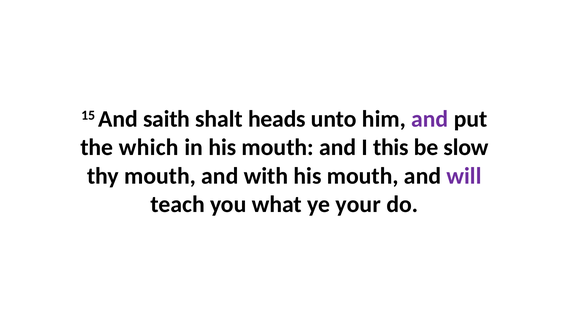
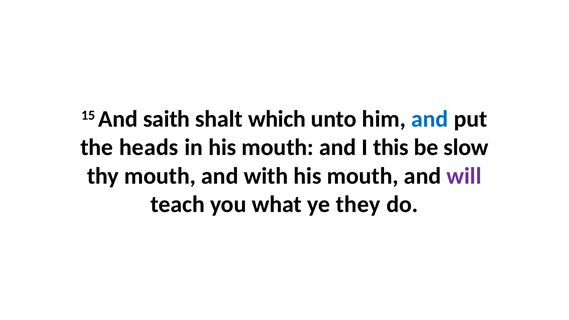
heads: heads -> which (277, 119)
and colour: purple -> blue (430, 119)
which: which -> heads (149, 147)
your: your -> they (358, 204)
